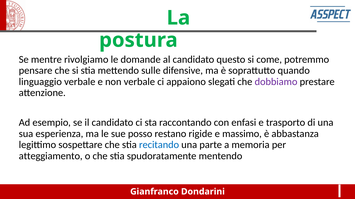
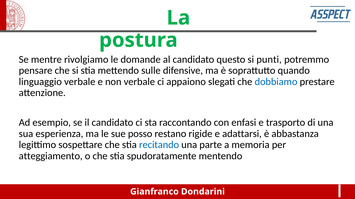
come: come -> punti (269, 60)
dobbiamo colour: purple -> blue (276, 82)
massimo: massimo -> adattarsi (242, 134)
